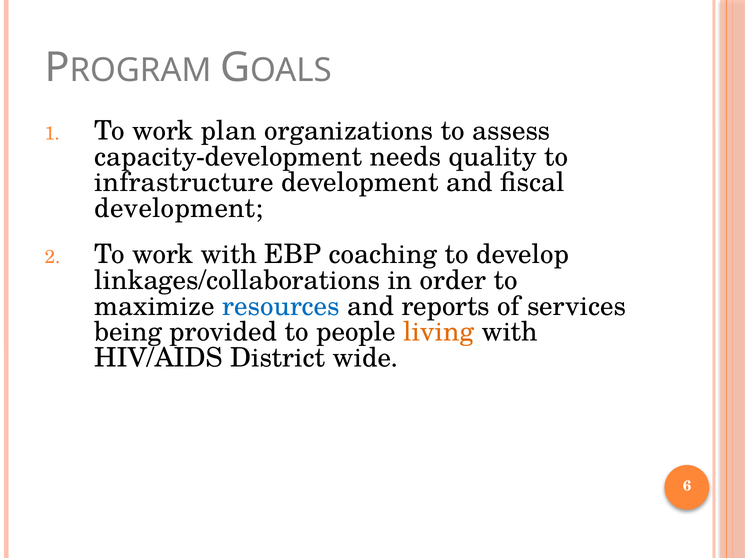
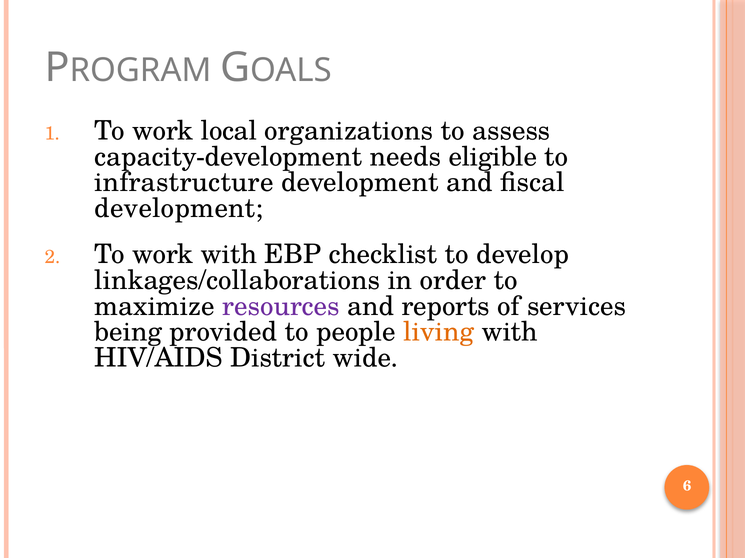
plan: plan -> local (229, 131)
quality: quality -> eligible (493, 157)
coaching: coaching -> checklist (383, 255)
resources colour: blue -> purple (281, 307)
